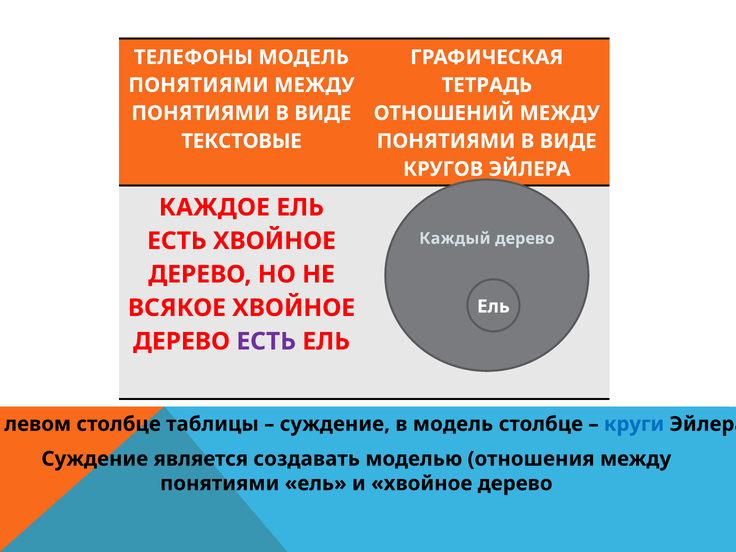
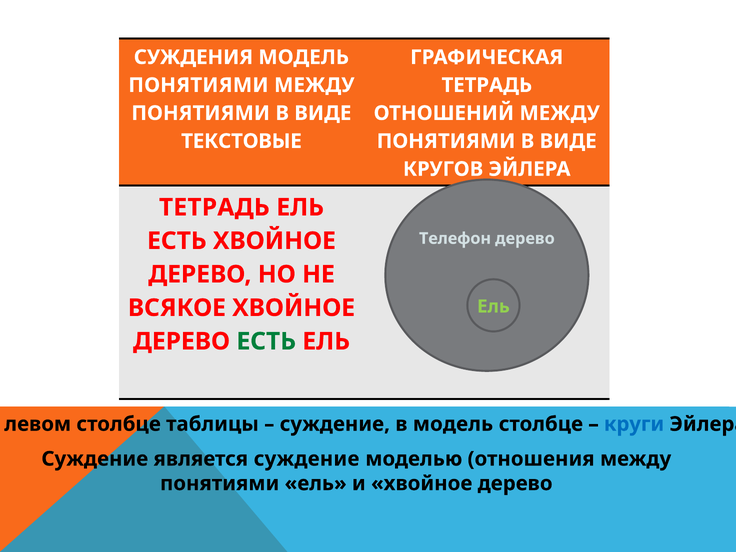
ТЕЛЕФОНЫ: ТЕЛЕФОНЫ -> СУЖДЕНИЯ (193, 57)
КАЖДОЕ: КАЖДОЕ -> ТЕТРАДЬ (214, 207)
Каждый: Каждый -> Телефон (455, 238)
Ель colour: white -> light green (493, 306)
ЕСТЬ colour: purple -> green (266, 341)
является создавать: создавать -> суждение (307, 459)
